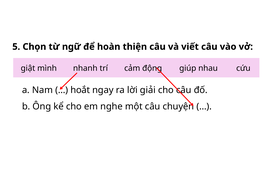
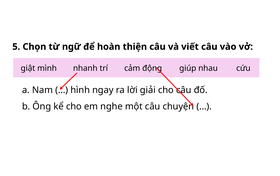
hoắt: hoắt -> hình (80, 90)
